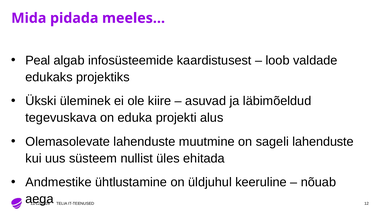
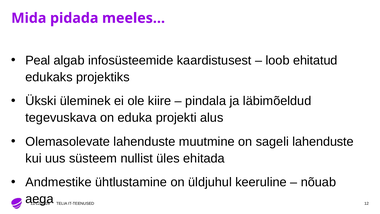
valdade: valdade -> ehitatud (315, 60)
asuvad: asuvad -> pindala (206, 101)
